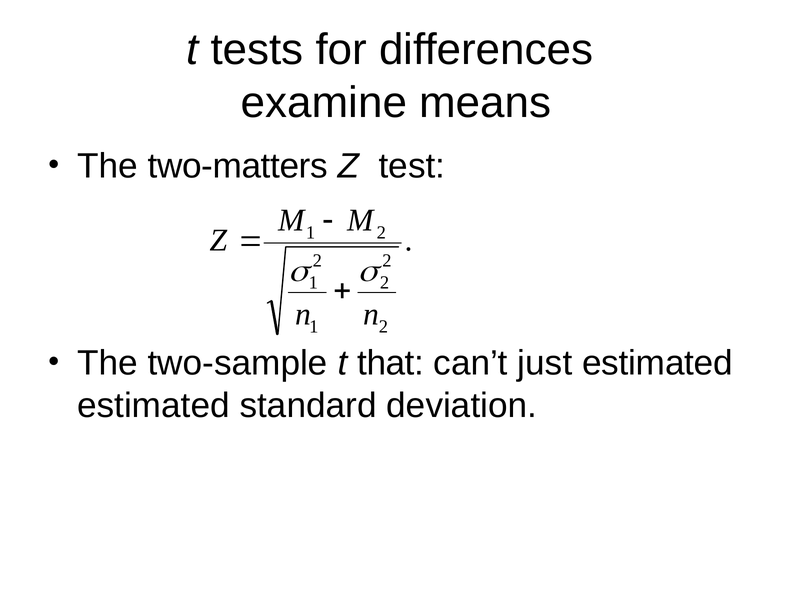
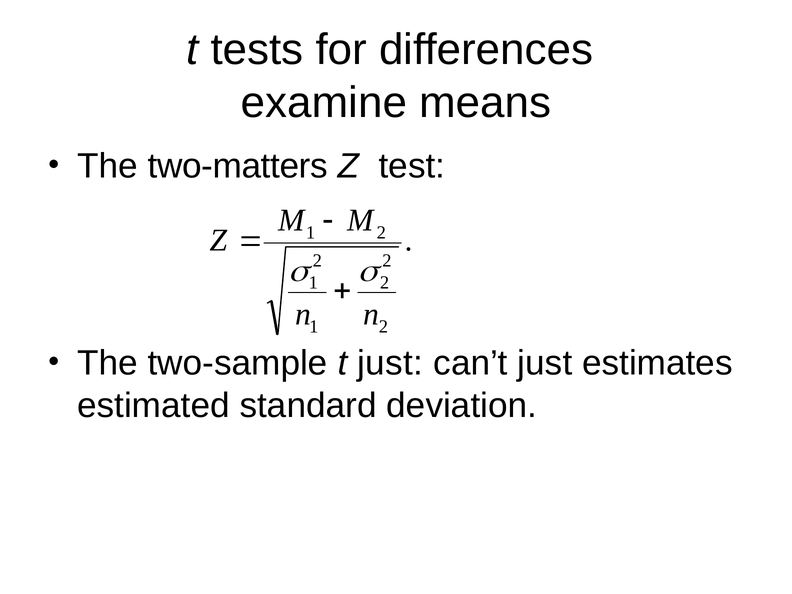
t that: that -> just (390, 363)
just estimated: estimated -> estimates (657, 363)
